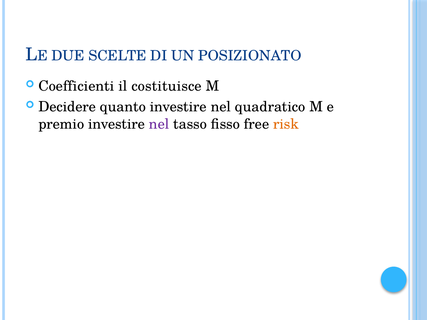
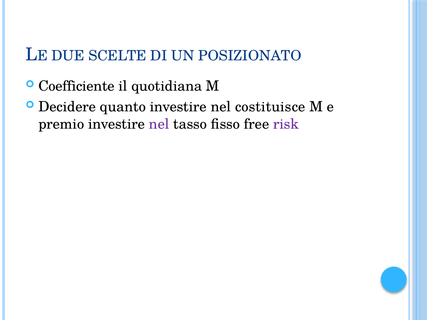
Coefficienti: Coefficienti -> Coefficiente (77, 86)
costituisce: costituisce -> quotidiana (167, 86)
quadratico: quadratico -> costituisce (270, 107)
risk colour: orange -> purple (286, 124)
